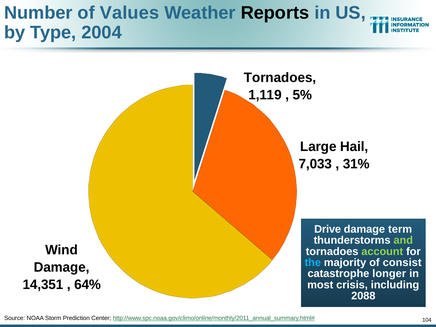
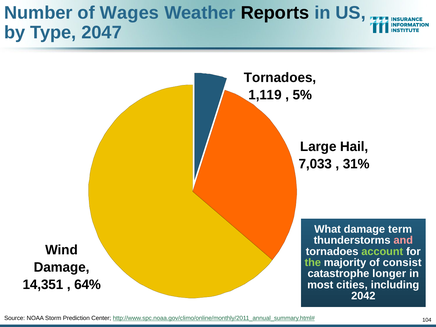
Values: Values -> Wages (129, 13)
2004: 2004 -> 2047 (102, 33)
Drive: Drive -> What (328, 229)
and colour: light green -> pink (403, 240)
the colour: light blue -> light green (313, 263)
crisis: crisis -> cities (352, 285)
2088: 2088 -> 2042 (363, 296)
